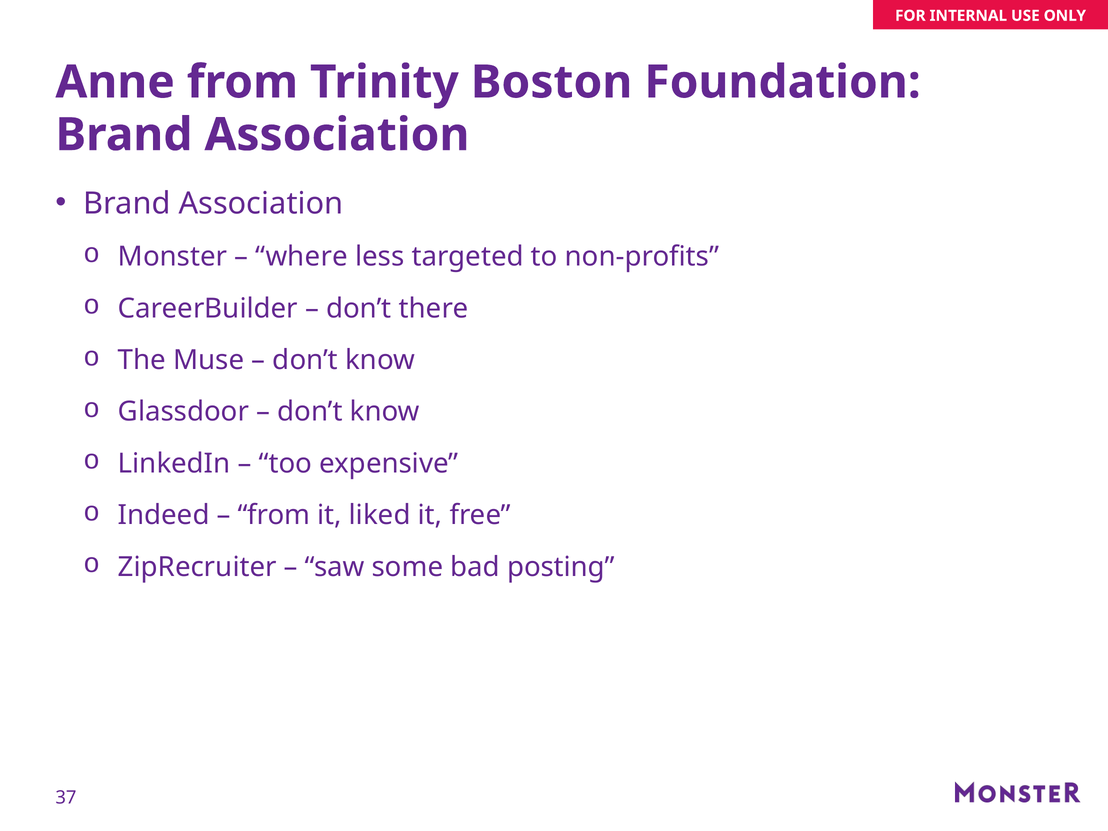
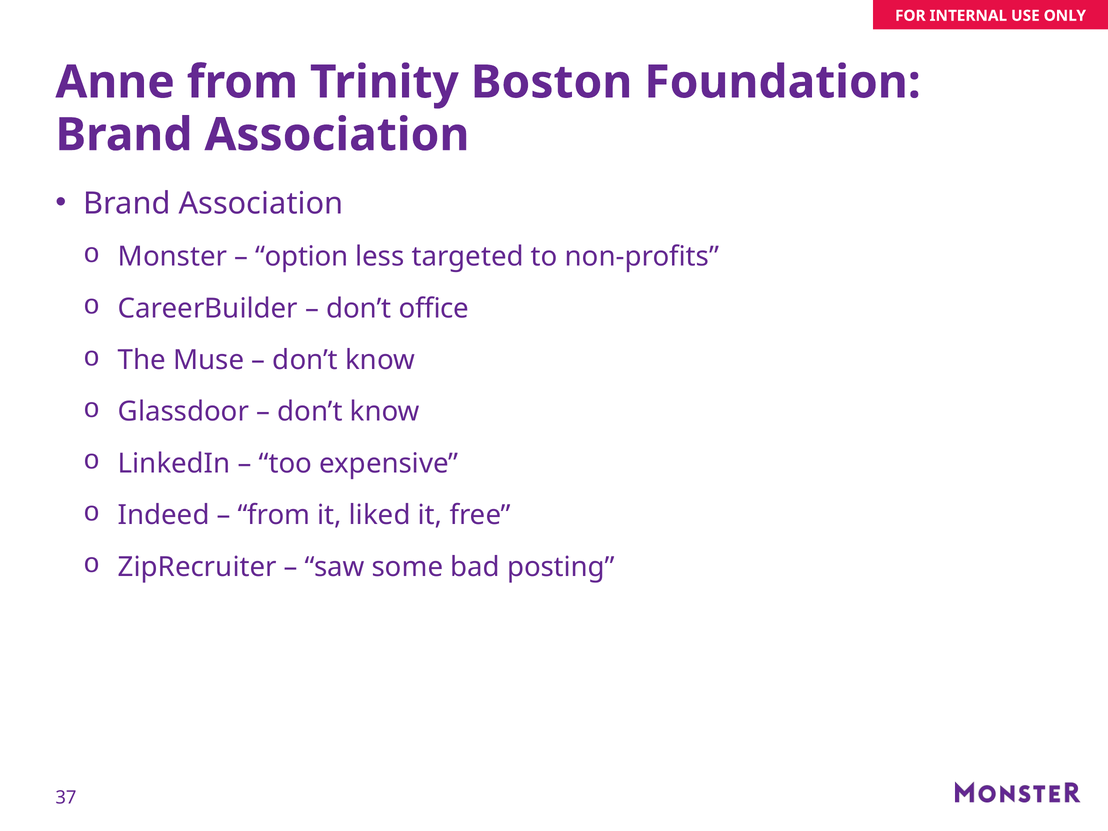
where: where -> option (302, 257)
there: there -> office (434, 308)
